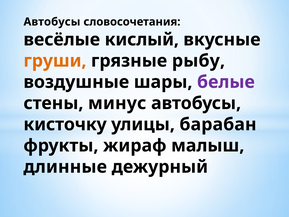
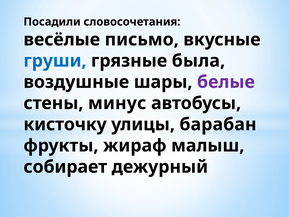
Автобусы: Автобусы -> Посадили (52, 22)
кислый: кислый -> письмо (142, 40)
груши colour: orange -> blue (55, 61)
рыбу: рыбу -> была (198, 61)
длинные: длинные -> собирает (65, 167)
